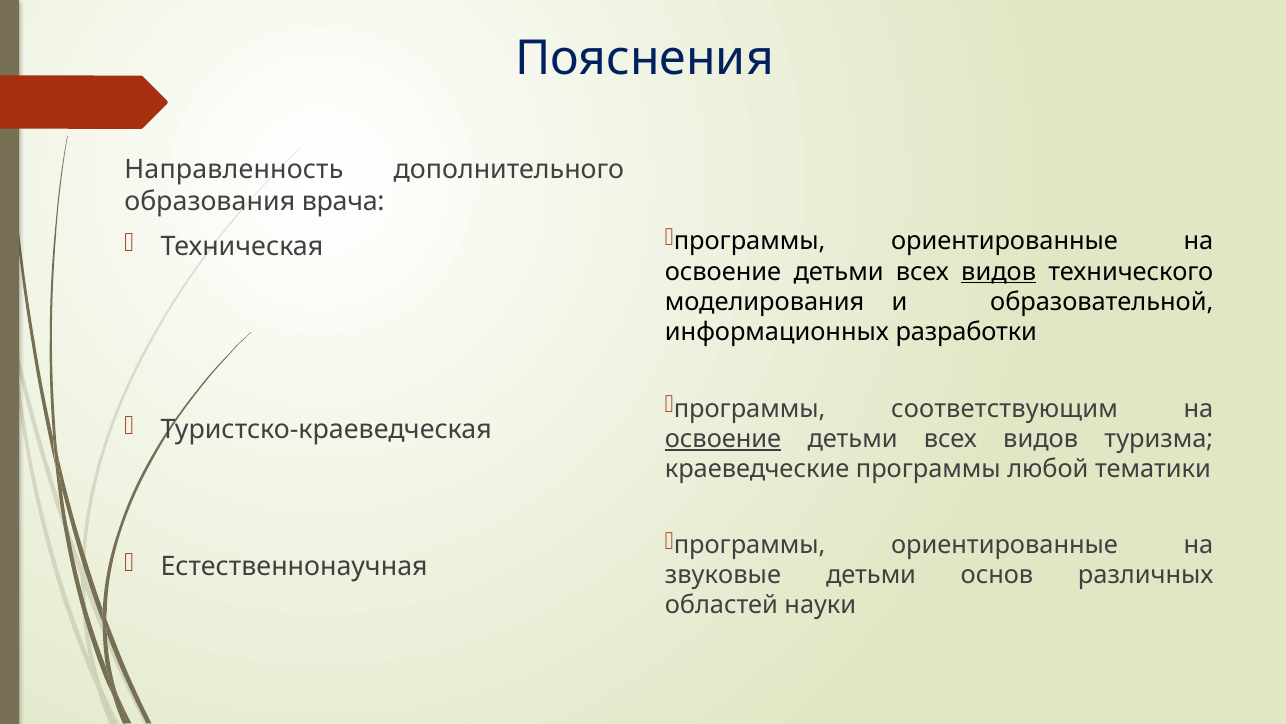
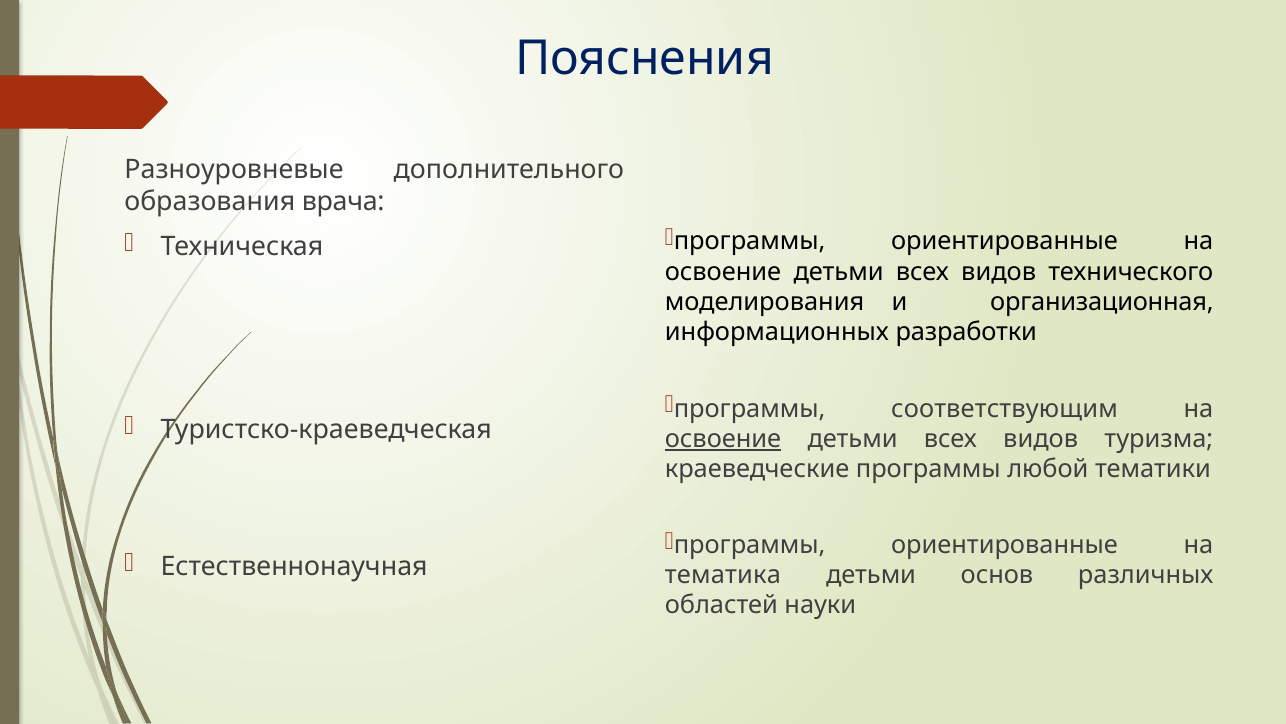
Направленность: Направленность -> Разноуровневые (234, 169)
видов underline: present -> none (999, 272)
образовательной: образовательной -> организационная (1102, 302)
звуковые: звуковые -> тематика (723, 575)
